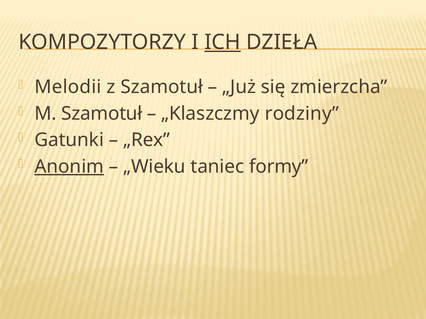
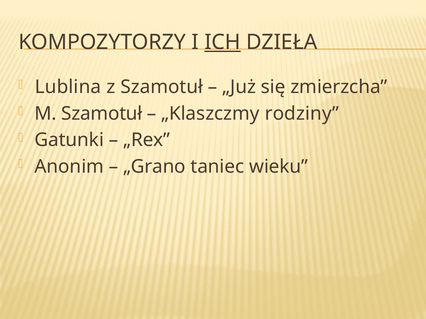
Melodii: Melodii -> Lublina (68, 87)
Anonim underline: present -> none (69, 167)
„Wieku: „Wieku -> „Grano (155, 167)
formy: formy -> wieku (279, 167)
